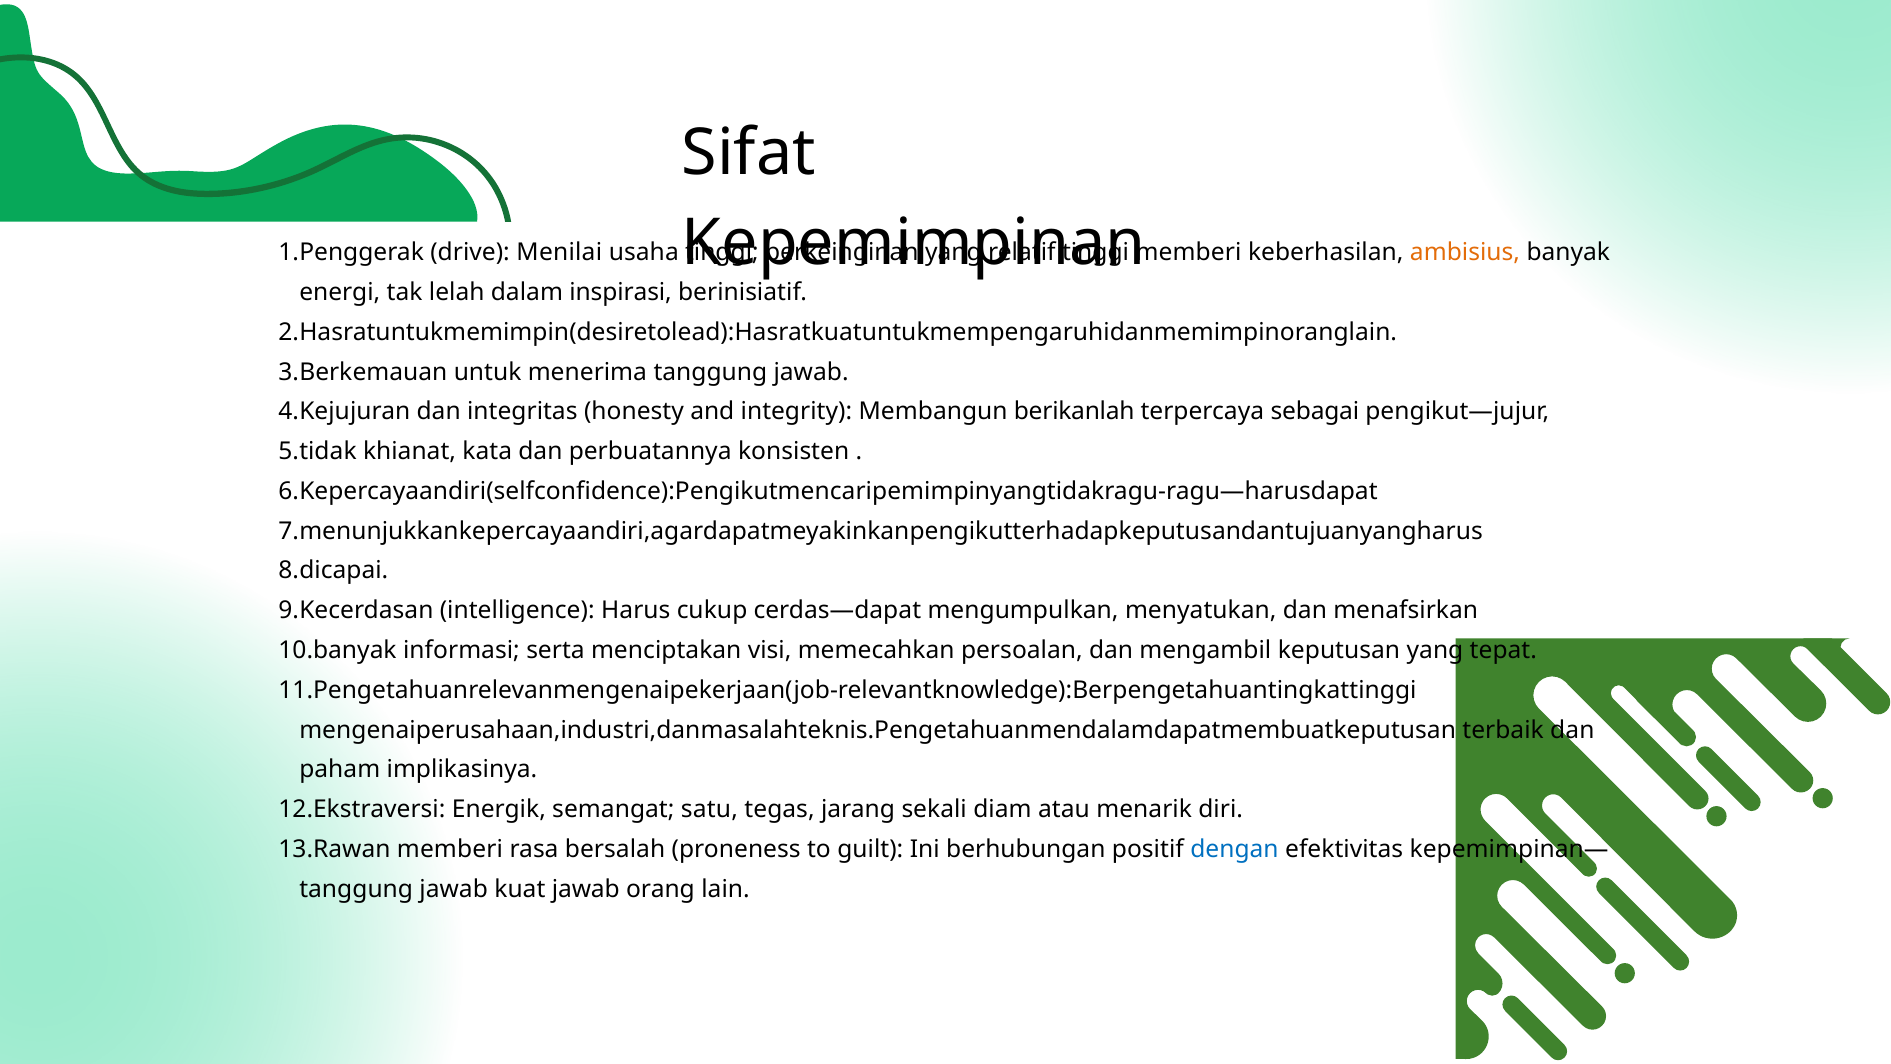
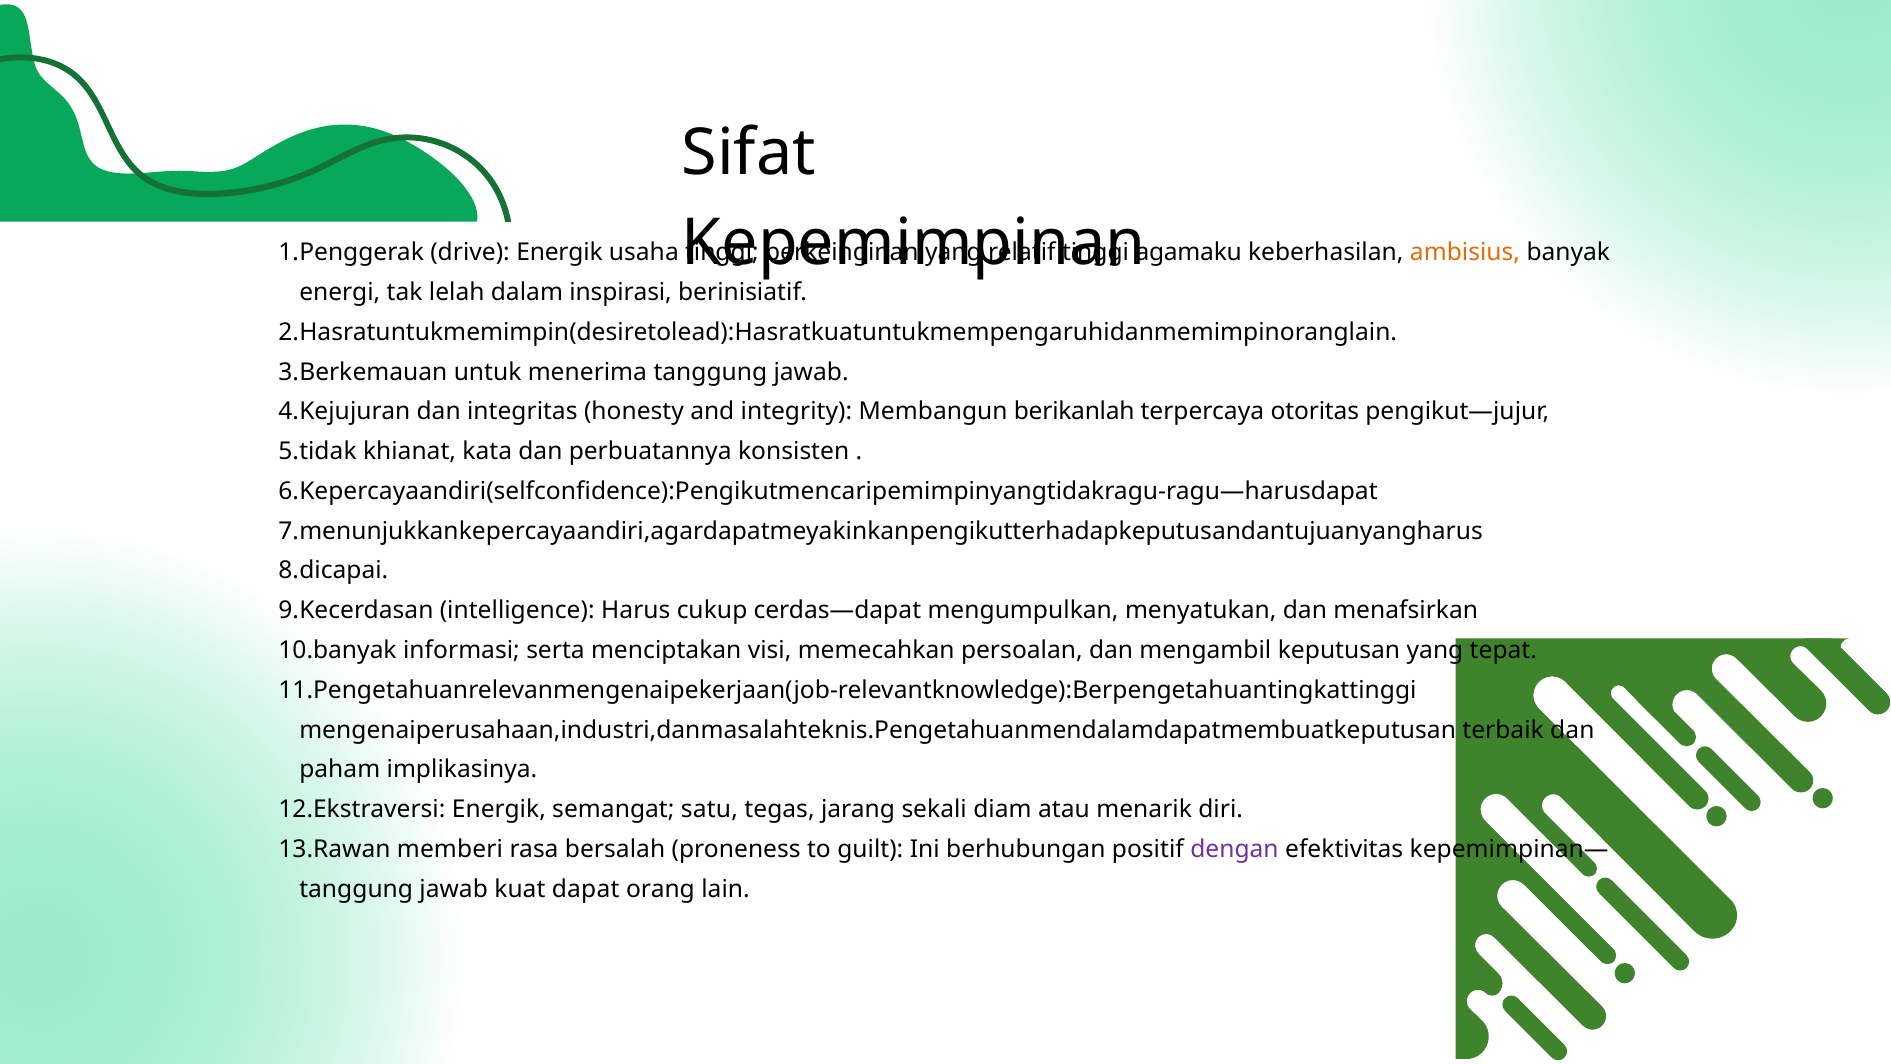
drive Menilai: Menilai -> Energik (560, 253)
memberi: memberi -> agamaku (1189, 253)
sebagai: sebagai -> otoritas (1315, 412)
dengan colour: blue -> purple (1234, 849)
kuat jawab: jawab -> dapat (586, 889)
